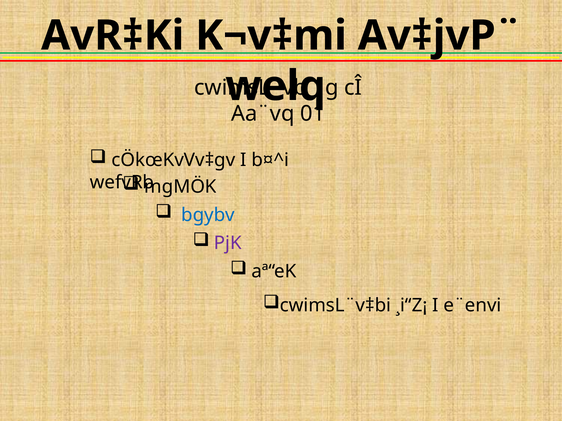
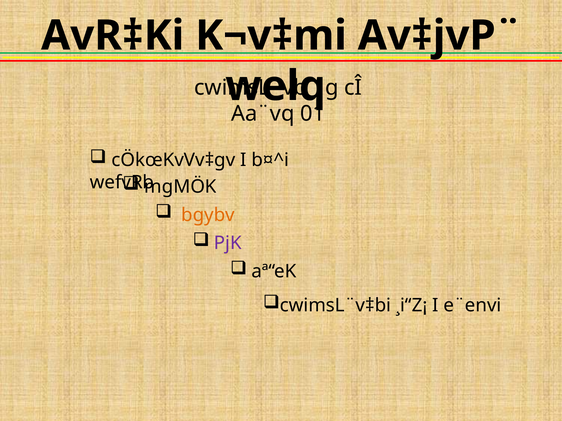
bgybv colour: blue -> orange (208, 215)
